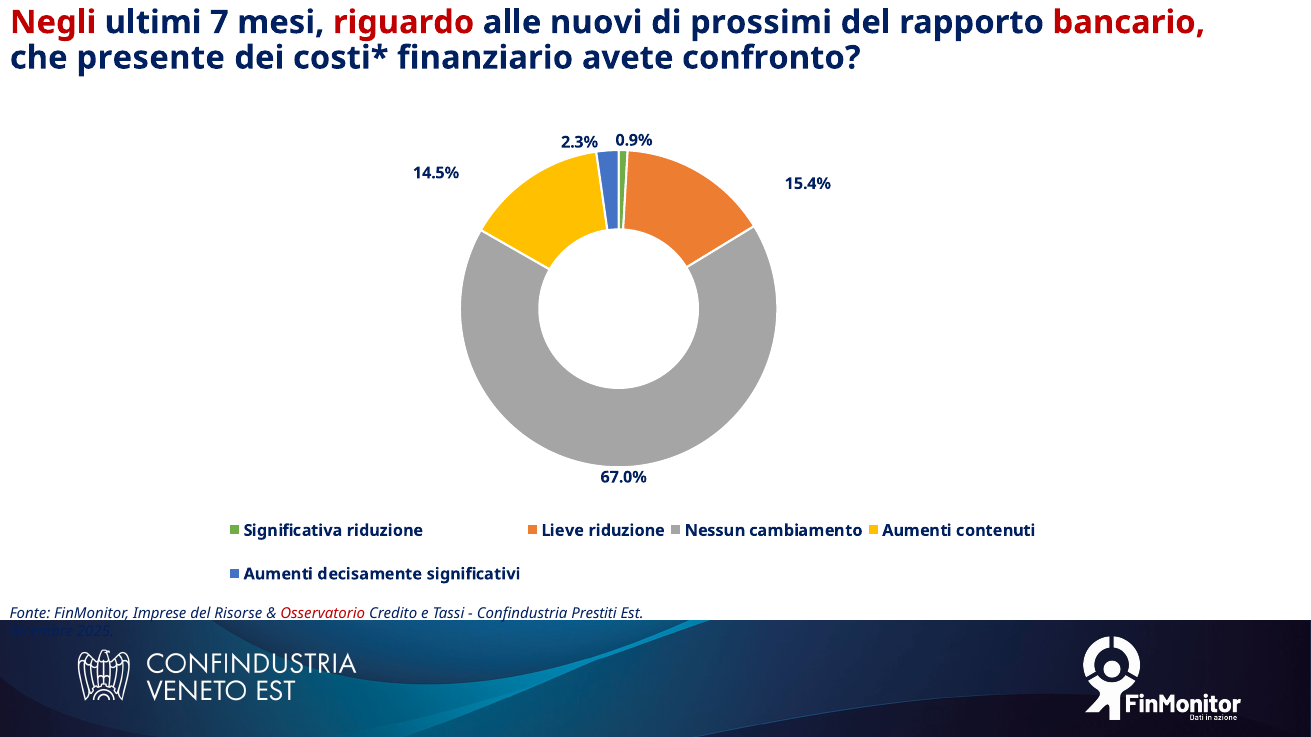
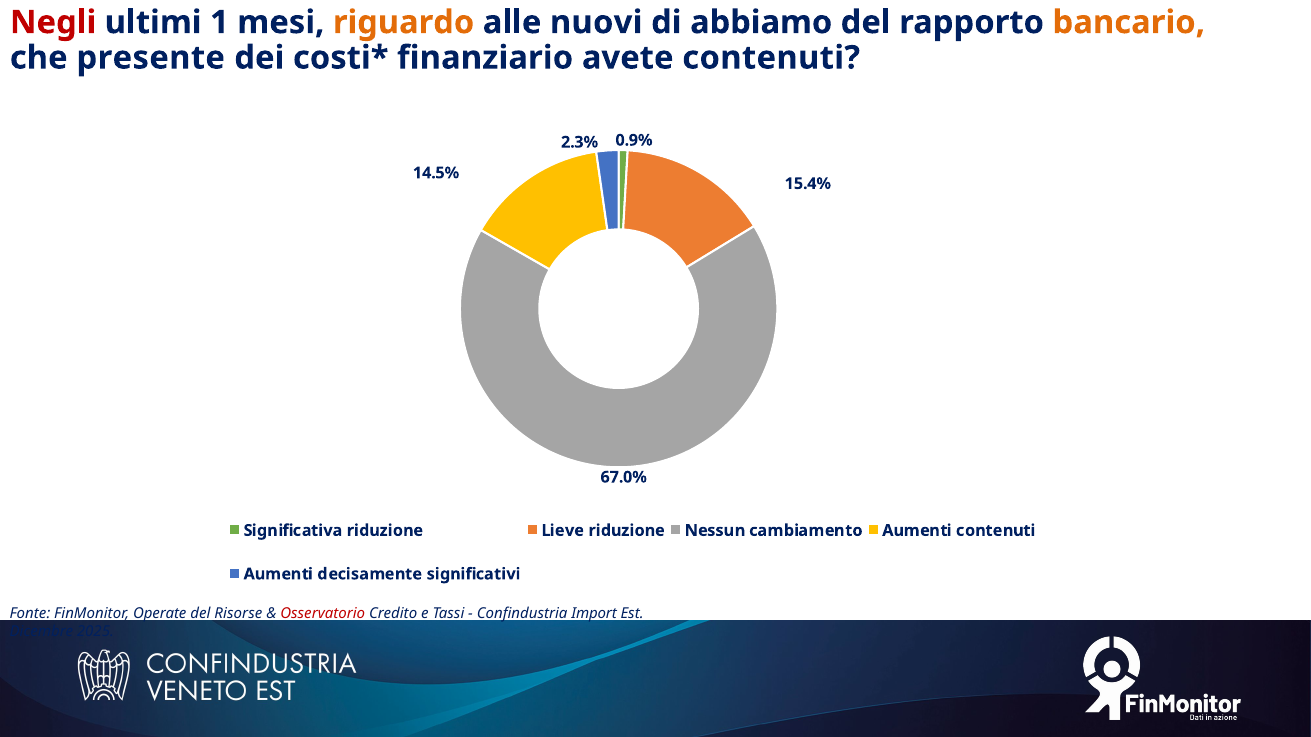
7: 7 -> 1 (219, 22)
riguardo colour: red -> orange (404, 22)
prossimi: prossimi -> abbiamo (761, 22)
bancario colour: red -> orange (1129, 22)
avete confronto: confronto -> contenuti (771, 58)
Imprese: Imprese -> Operate (160, 614)
Prestiti: Prestiti -> Import (594, 614)
